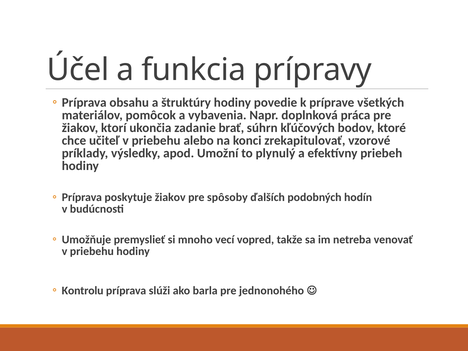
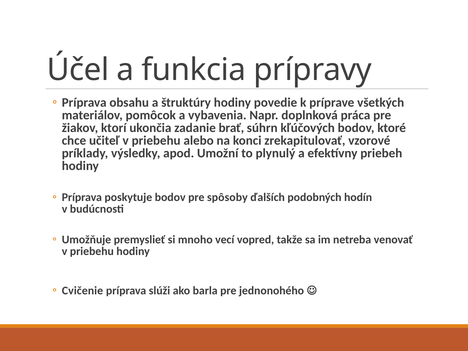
poskytuje žiakov: žiakov -> bodov (170, 197)
Kontrolu: Kontrolu -> Cvičenie (82, 291)
